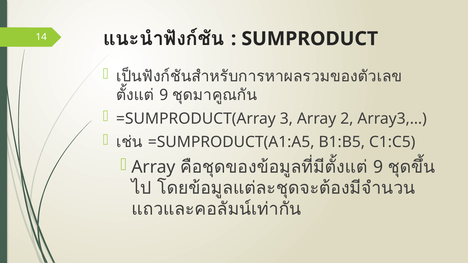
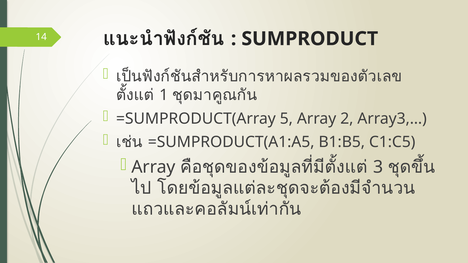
9: 9 -> 1 (164, 95)
3: 3 -> 5 (286, 119)
9: 9 -> 3 (378, 167)
